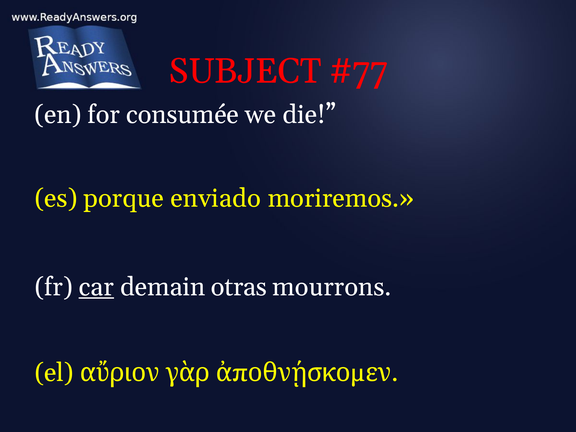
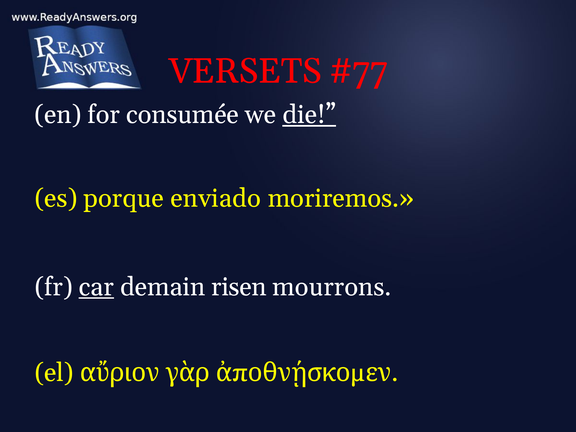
SUBJECT: SUBJECT -> VERSETS (245, 71)
die underline: none -> present (309, 115)
otras: otras -> risen (239, 287)
